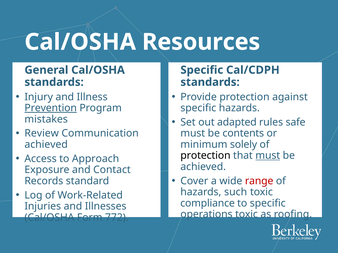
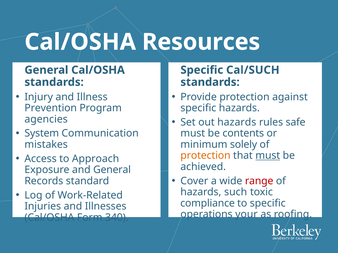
Cal/CDPH: Cal/CDPH -> Cal/SUCH (253, 70)
Prevention underline: present -> none (51, 108)
mistakes: mistakes -> agencies (46, 119)
out adapted: adapted -> hazards (237, 122)
Review: Review -> System (42, 134)
achieved: achieved -> mistakes (46, 145)
protection colour: black -> orange (205, 156)
and Contact: Contact -> General (112, 170)
operations toxic: toxic -> your (246, 215)
772: 772 -> 340 (117, 218)
